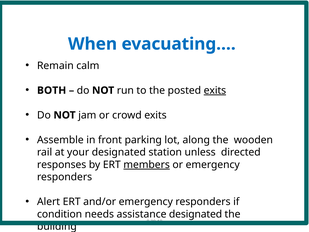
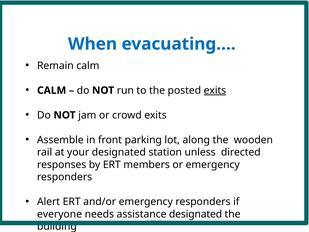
BOTH: BOTH -> CALM (52, 90)
members underline: present -> none (147, 164)
condition: condition -> everyone (60, 214)
